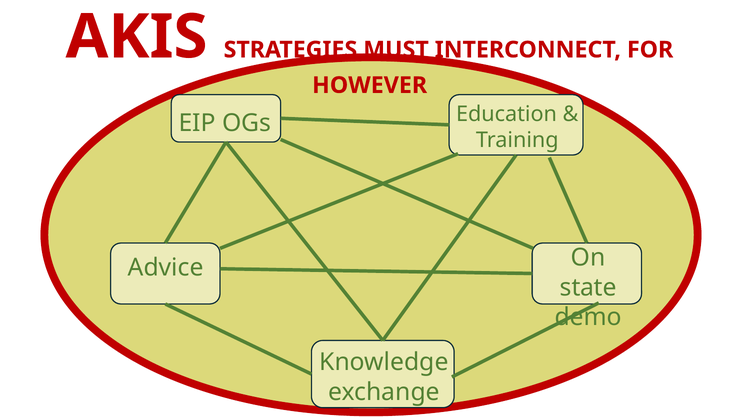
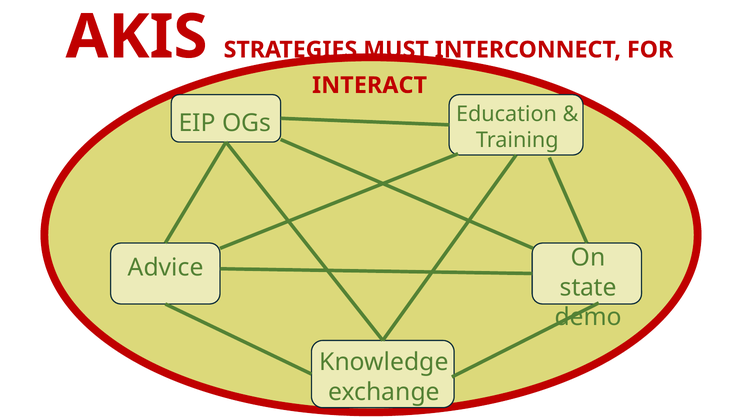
HOWEVER: HOWEVER -> INTERACT (370, 85)
